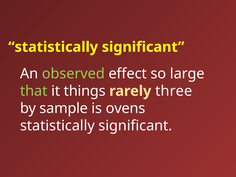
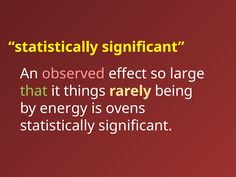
observed colour: light green -> pink (73, 74)
three: three -> being (174, 91)
sample: sample -> energy (64, 108)
